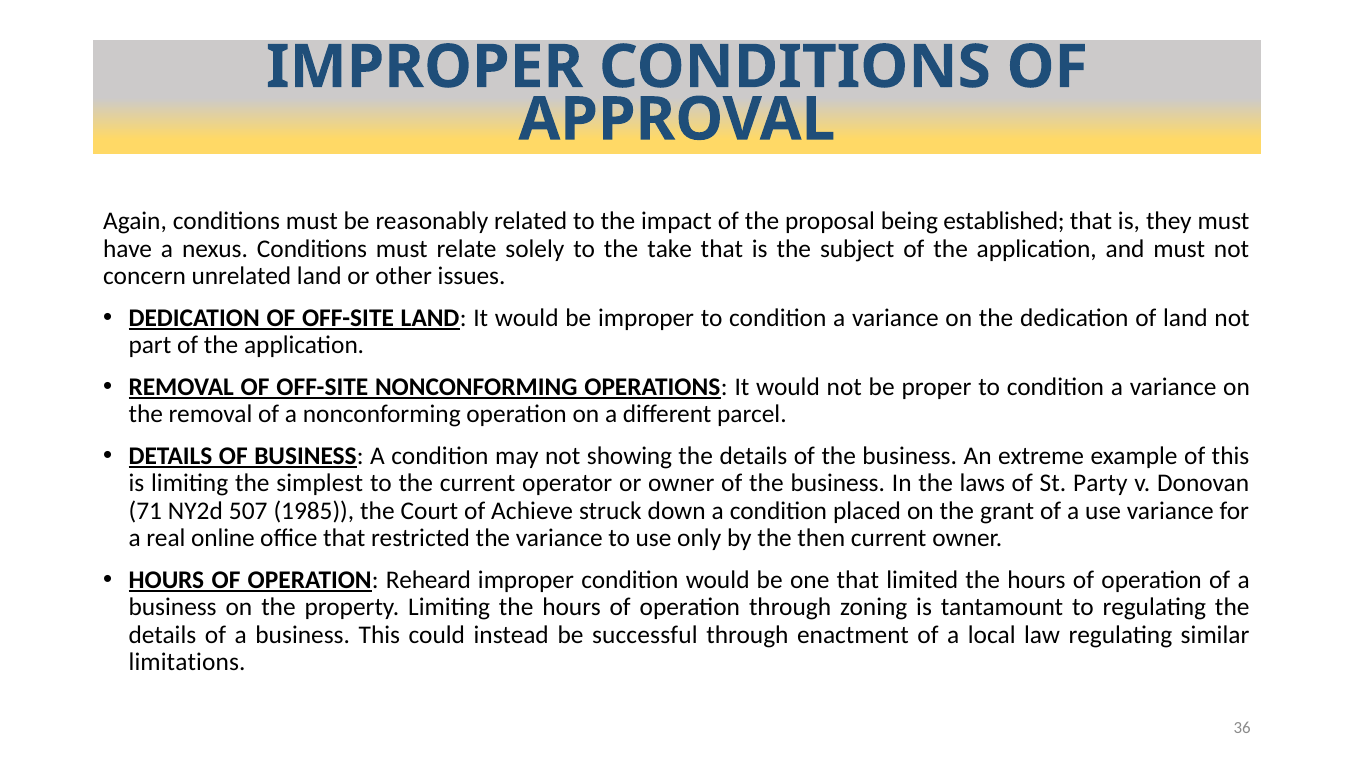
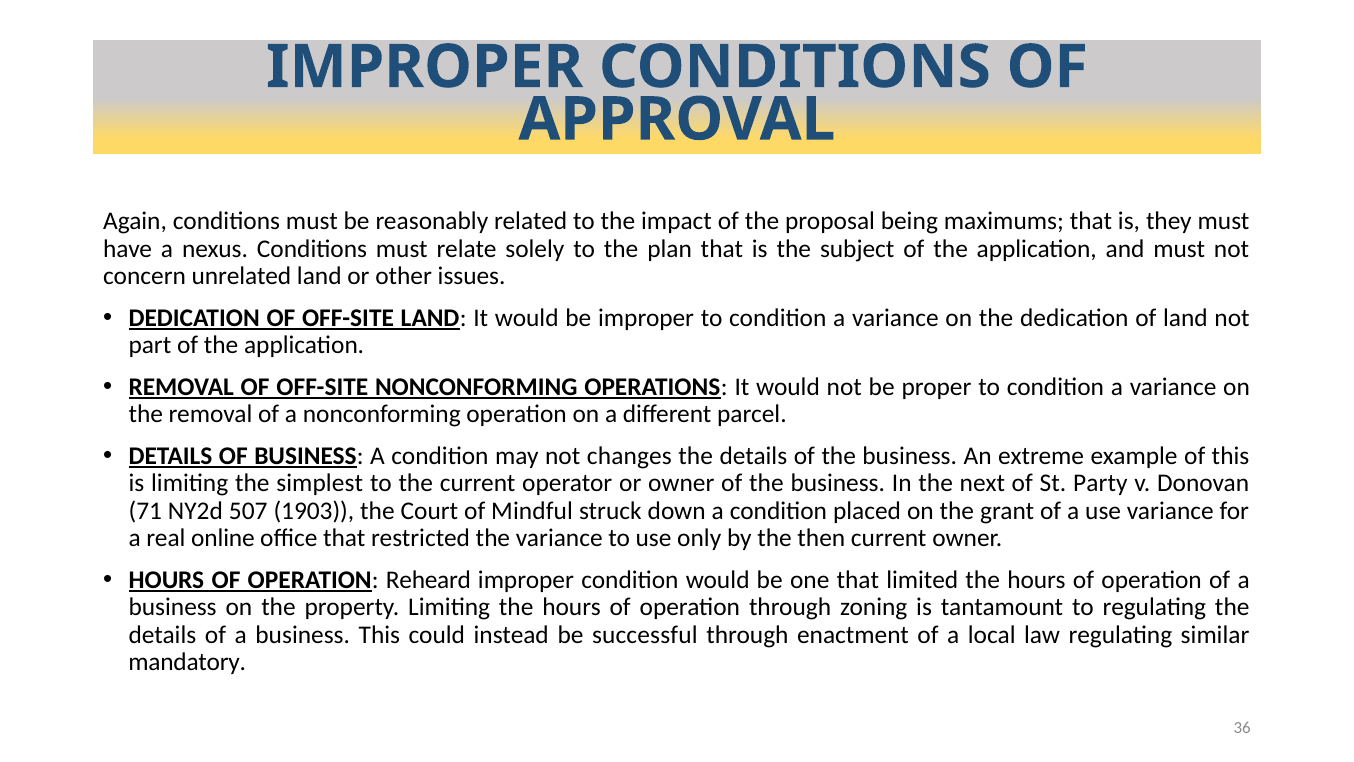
established: established -> maximums (1004, 221)
take: take -> plan (670, 249)
showing: showing -> changes (629, 456)
laws: laws -> next (982, 483)
1985: 1985 -> 1903 (314, 511)
Achieve: Achieve -> Mindful (532, 511)
limitations: limitations -> mandatory (187, 662)
